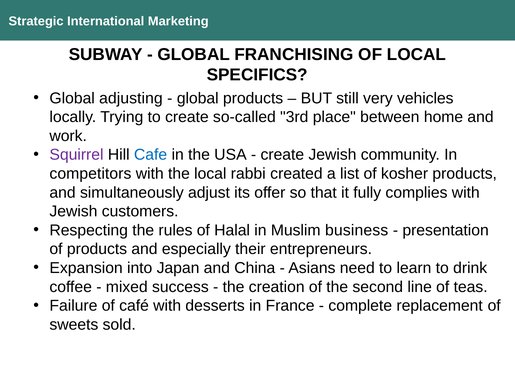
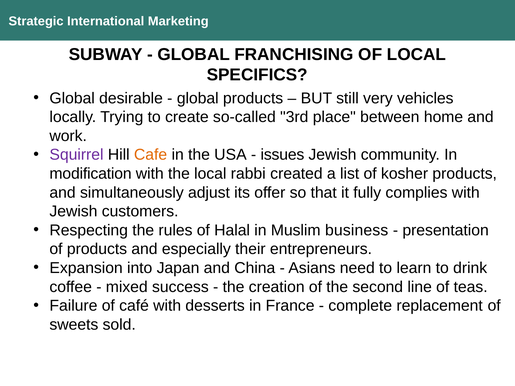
adjusting: adjusting -> desirable (131, 98)
Cafe colour: blue -> orange (151, 155)
create: create -> issues (282, 155)
competitors: competitors -> modification (91, 174)
